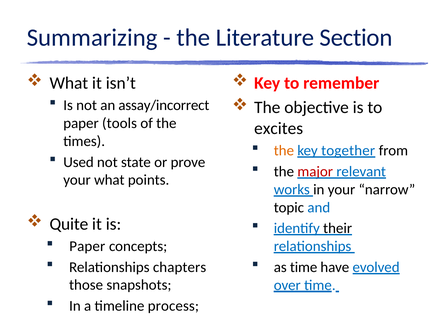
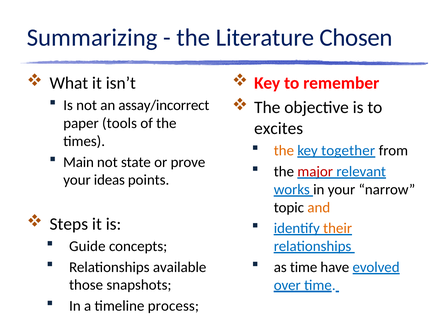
Section: Section -> Chosen (356, 38)
Used: Used -> Main (79, 162)
your what: what -> ideas (109, 180)
and colour: blue -> orange (319, 207)
Quite: Quite -> Steps (69, 224)
their colour: black -> orange (338, 228)
Paper: Paper -> Guide (87, 246)
chapters: chapters -> available (180, 267)
